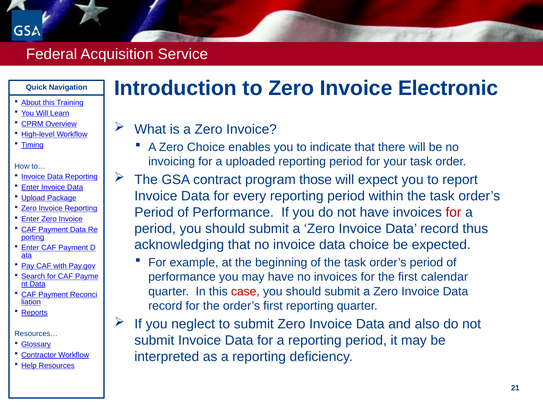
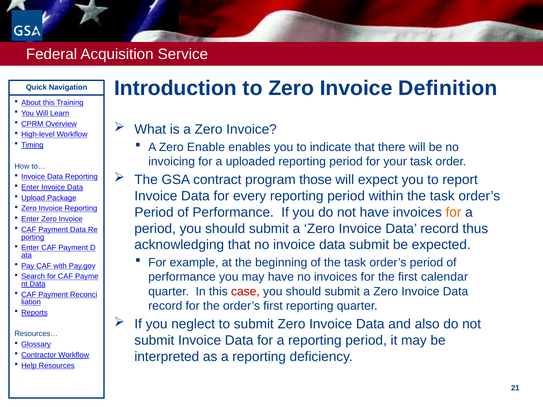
Electronic: Electronic -> Definition (448, 88)
Zero Choice: Choice -> Enable (206, 147)
for colour: red -> orange (454, 212)
data choice: choice -> submit (369, 245)
